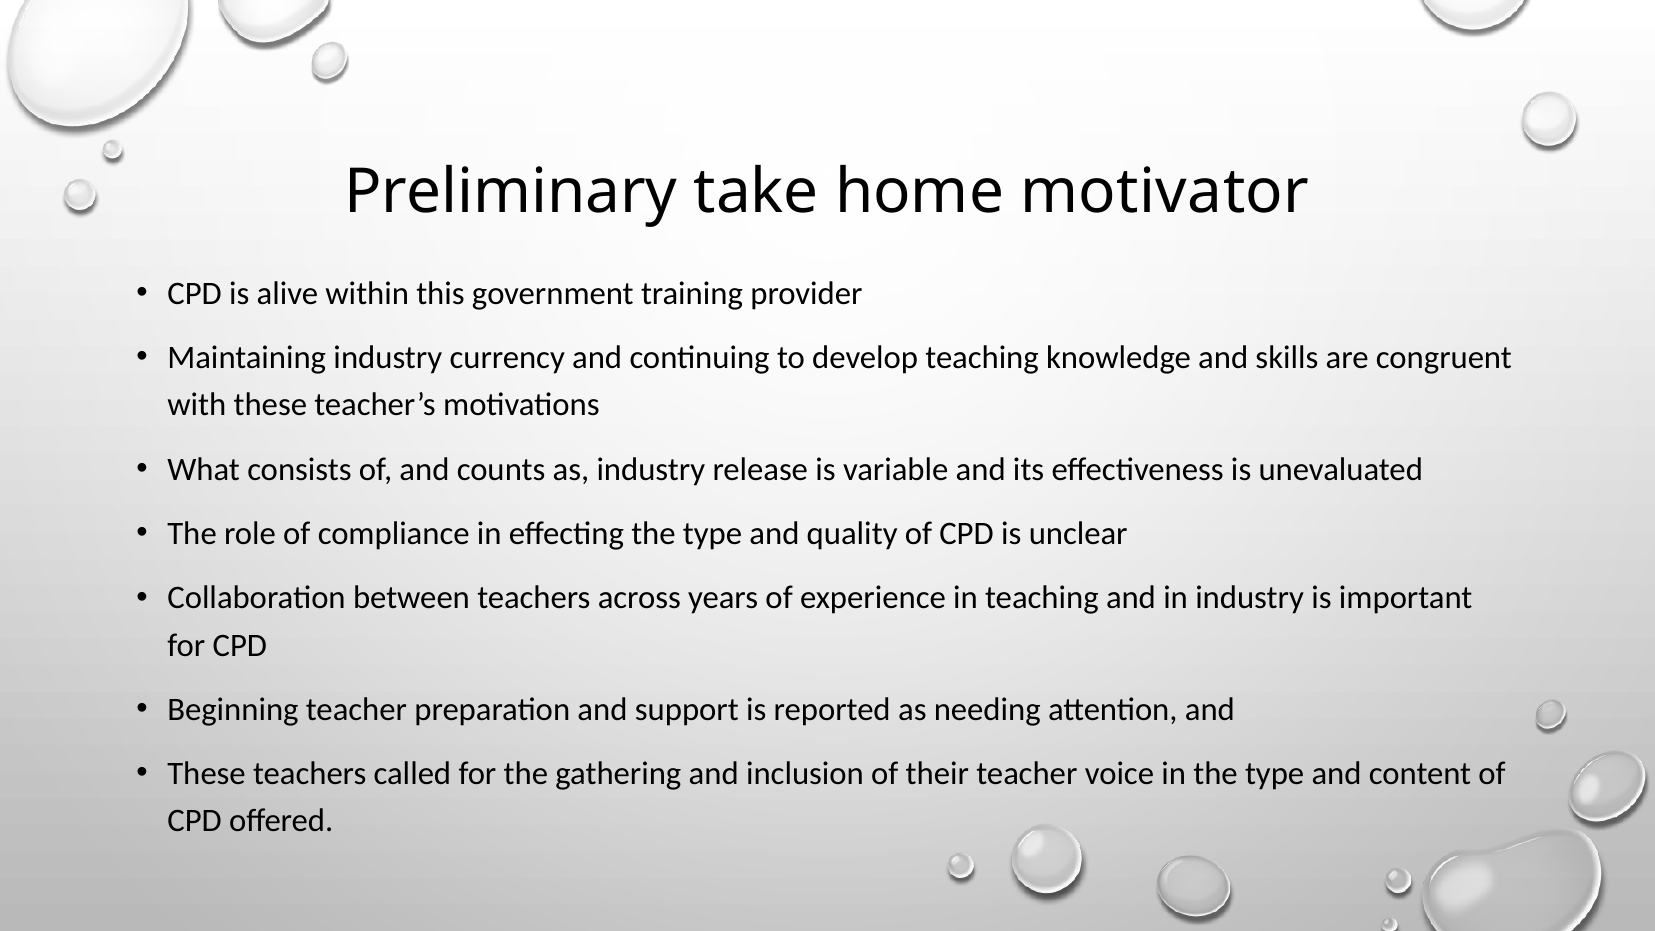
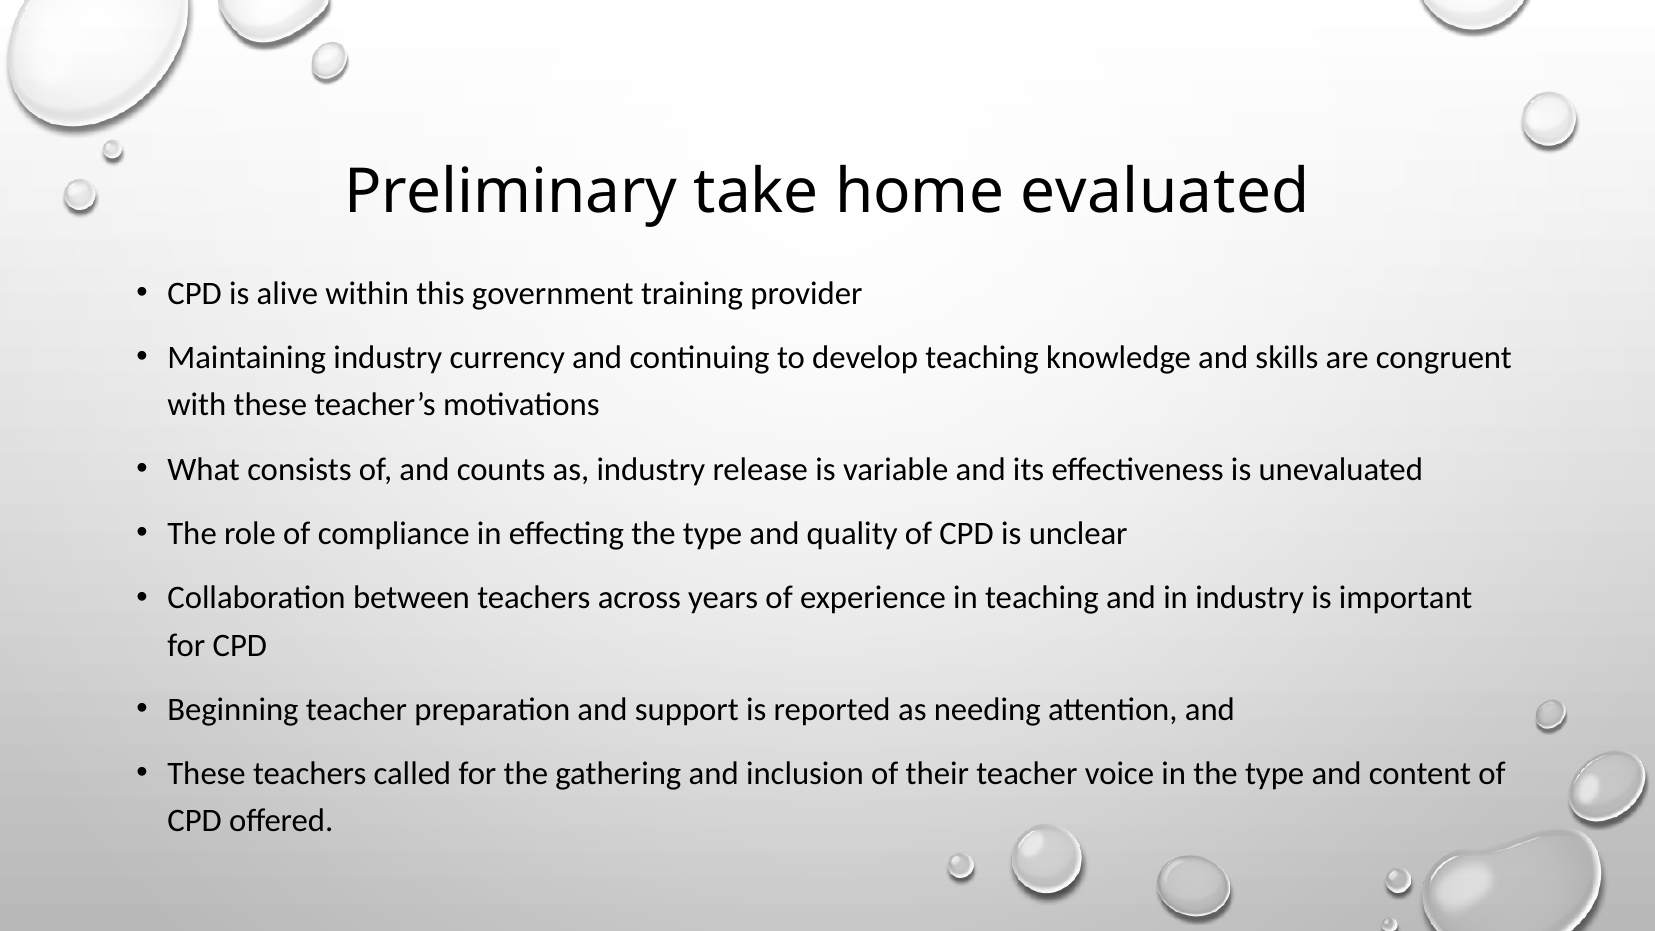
motivator: motivator -> evaluated (1165, 192)
